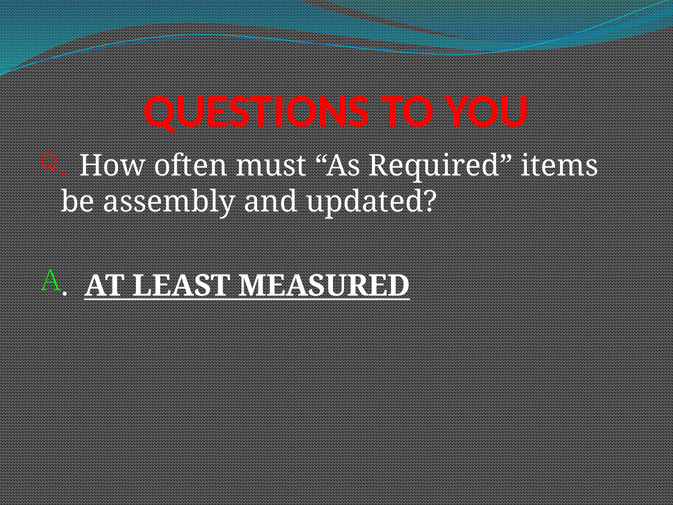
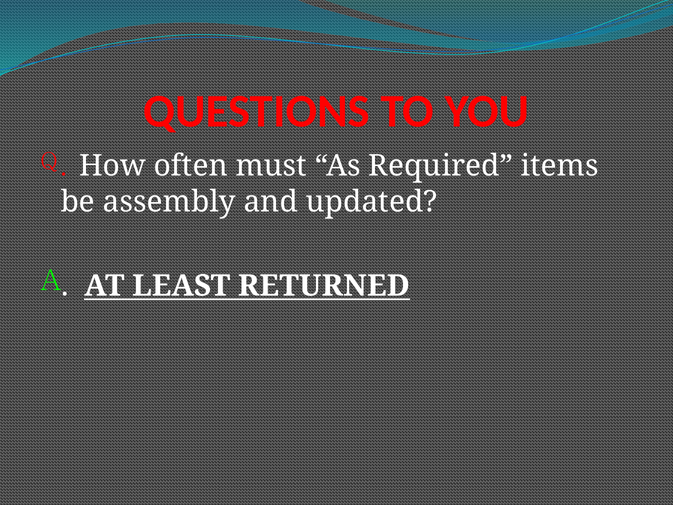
MEASURED: MEASURED -> RETURNED (324, 286)
